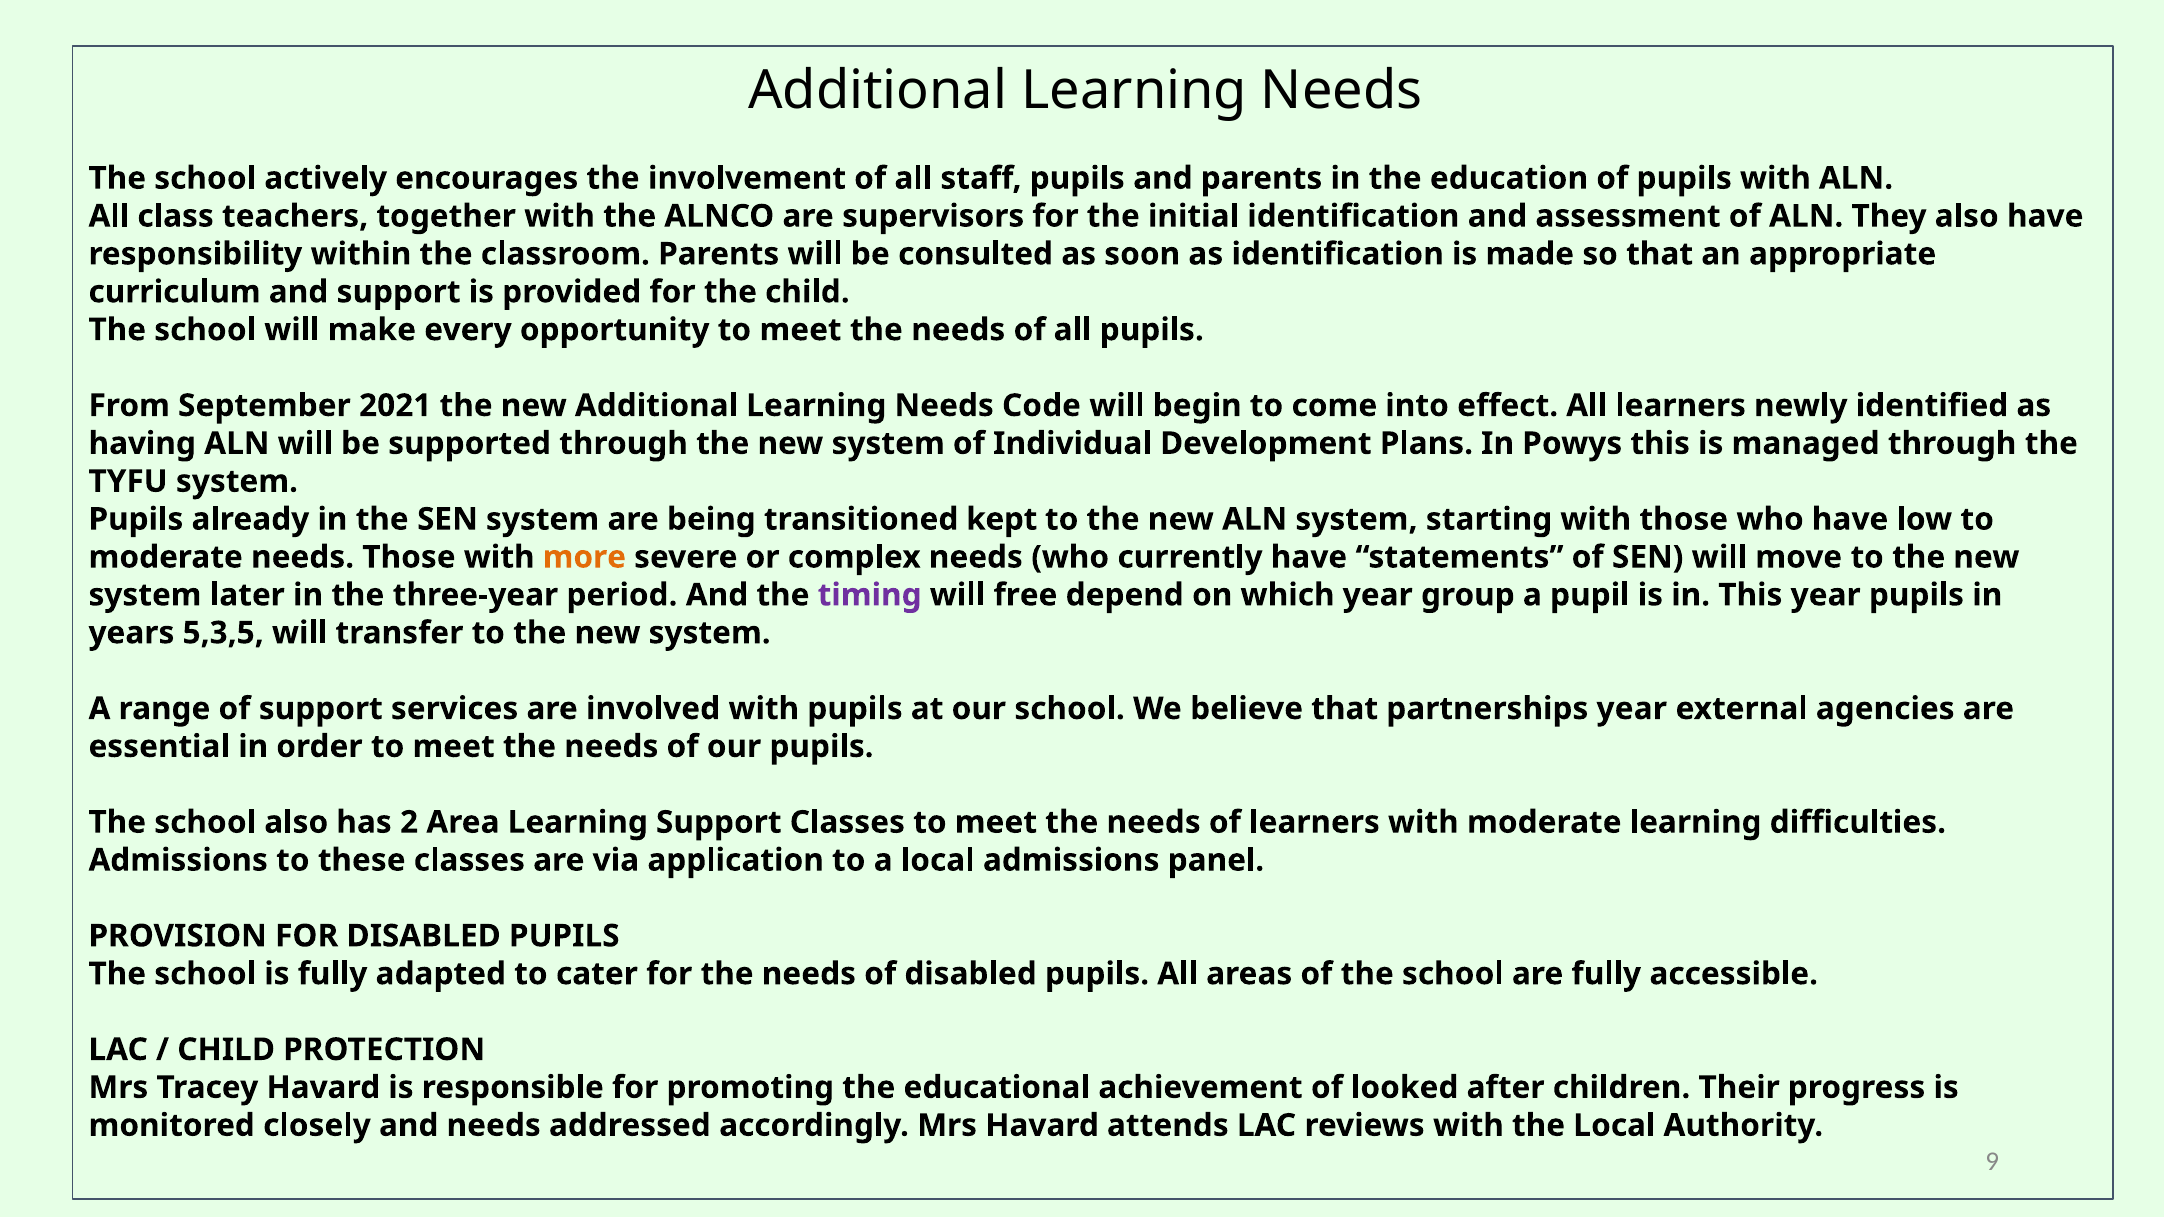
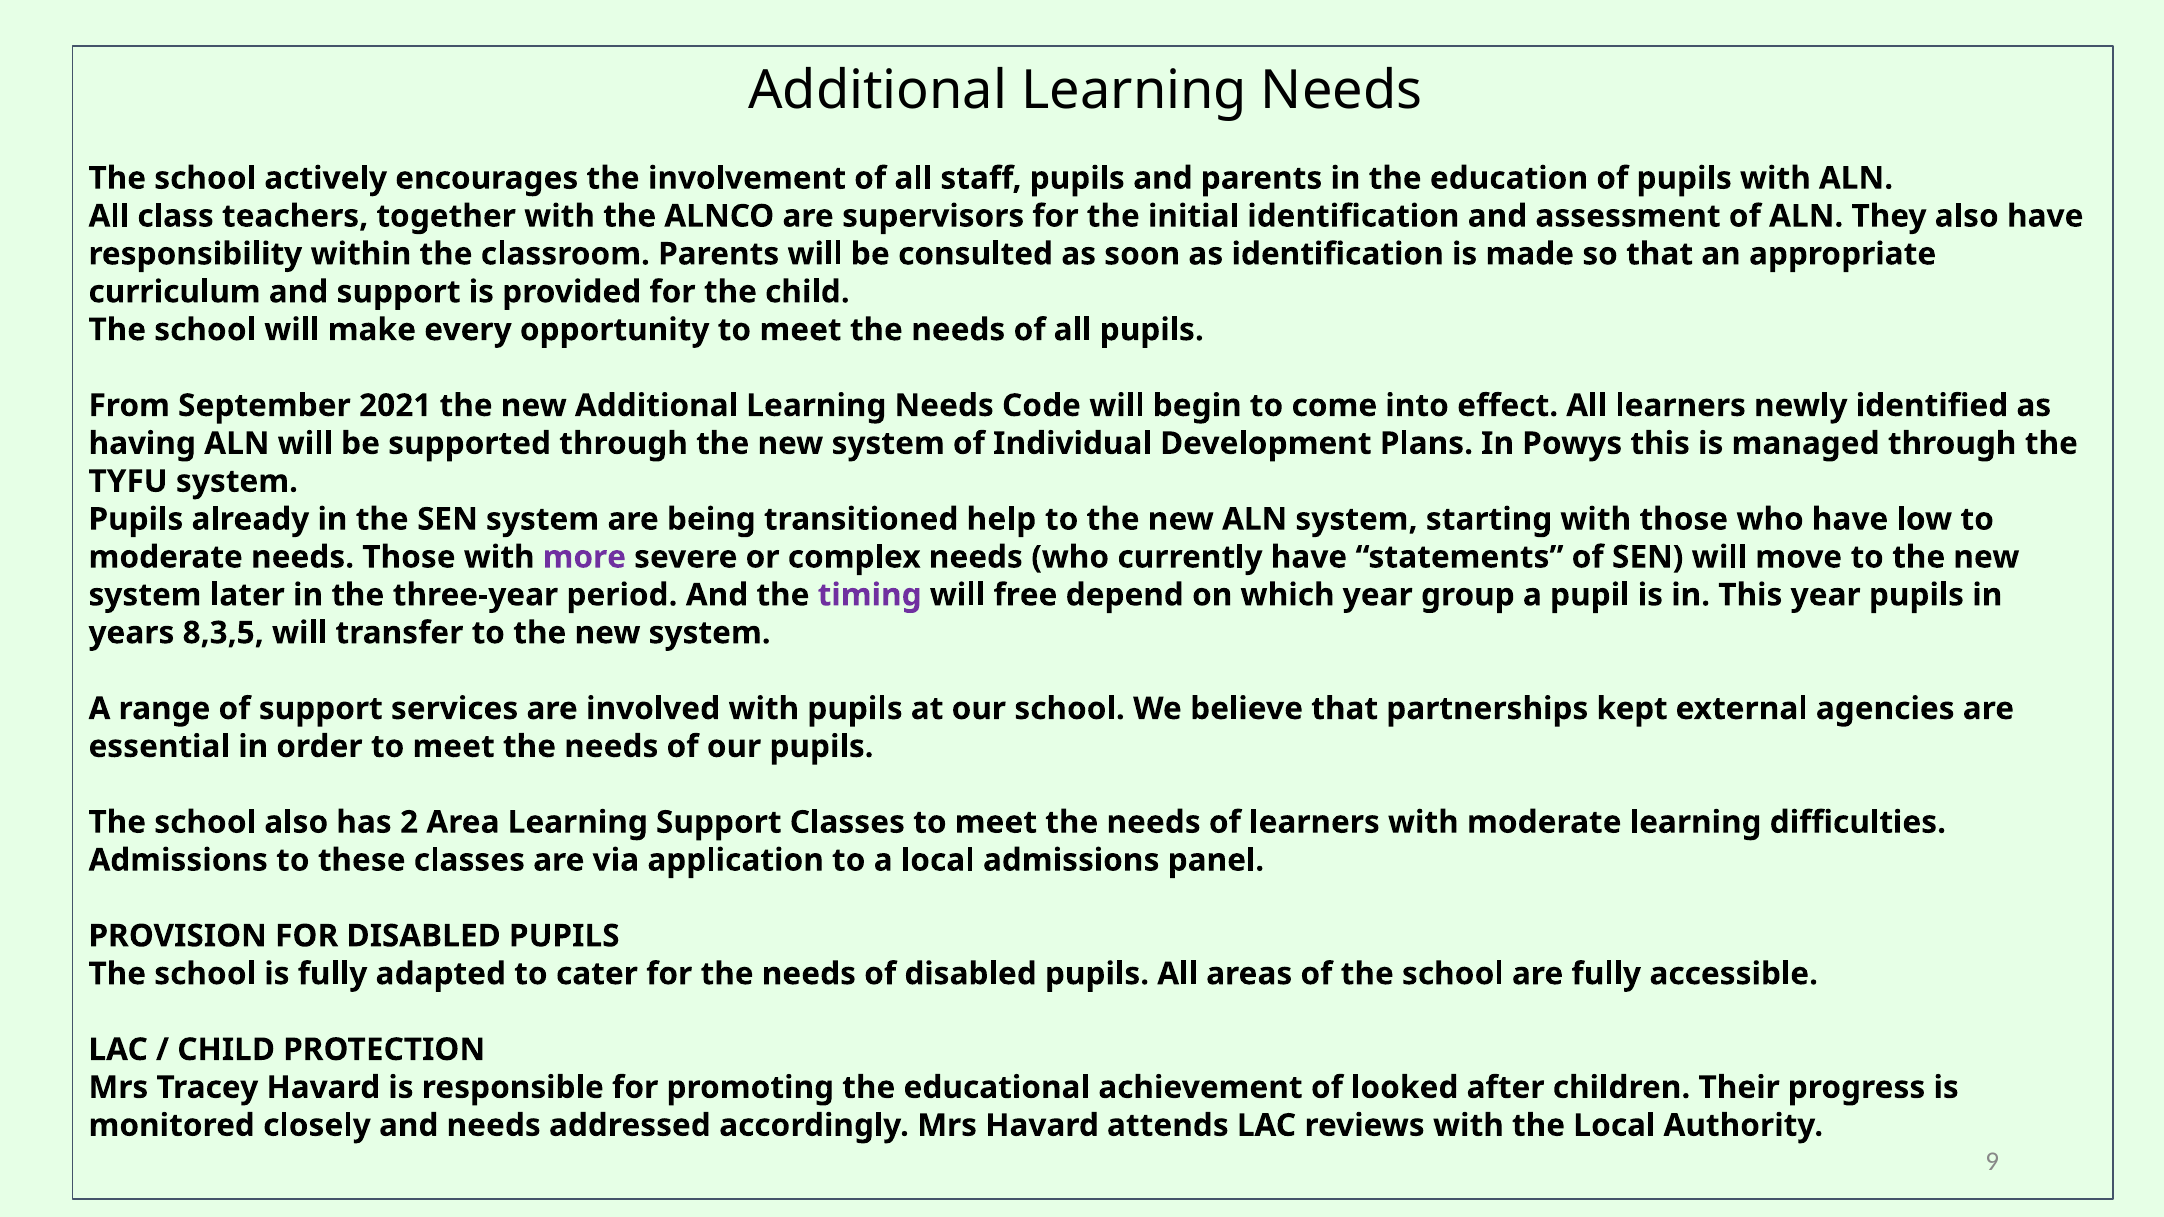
kept: kept -> help (1001, 519)
more colour: orange -> purple (584, 557)
5,3,5: 5,3,5 -> 8,3,5 (223, 633)
partnerships year: year -> kept (1632, 709)
